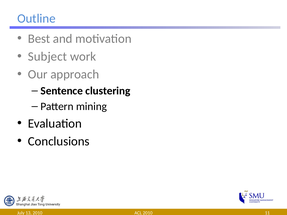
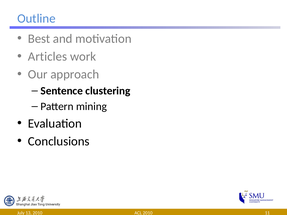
Subject: Subject -> Articles (48, 57)
